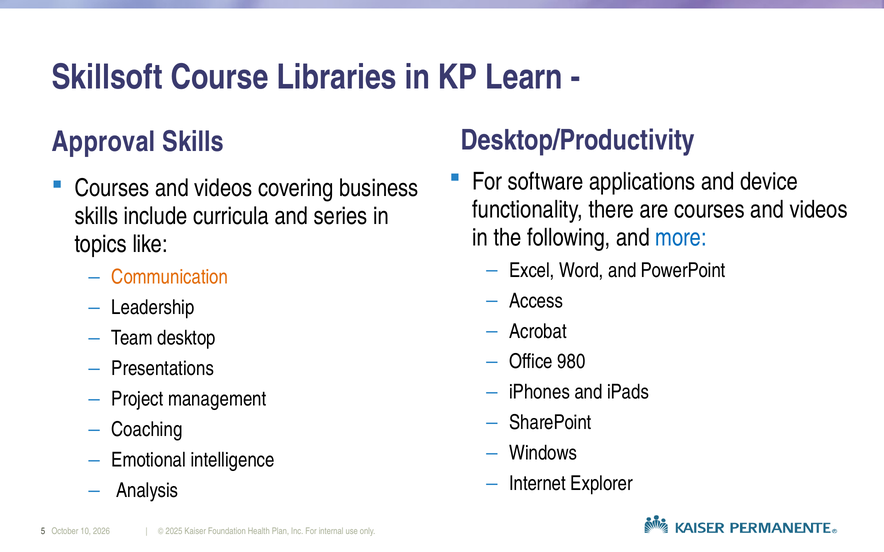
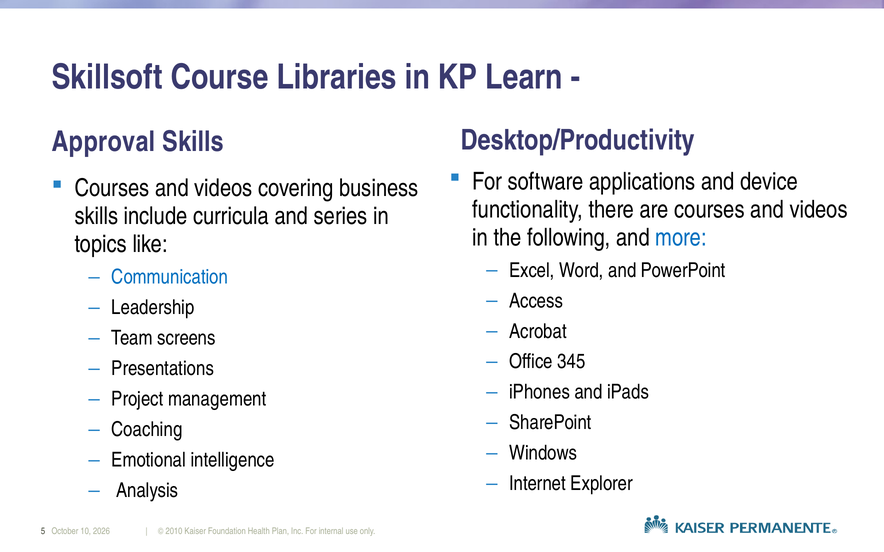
Communication colour: orange -> blue (170, 277)
desktop: desktop -> screens (187, 338)
980: 980 -> 345 (571, 362)
2025: 2025 -> 2010 (174, 532)
